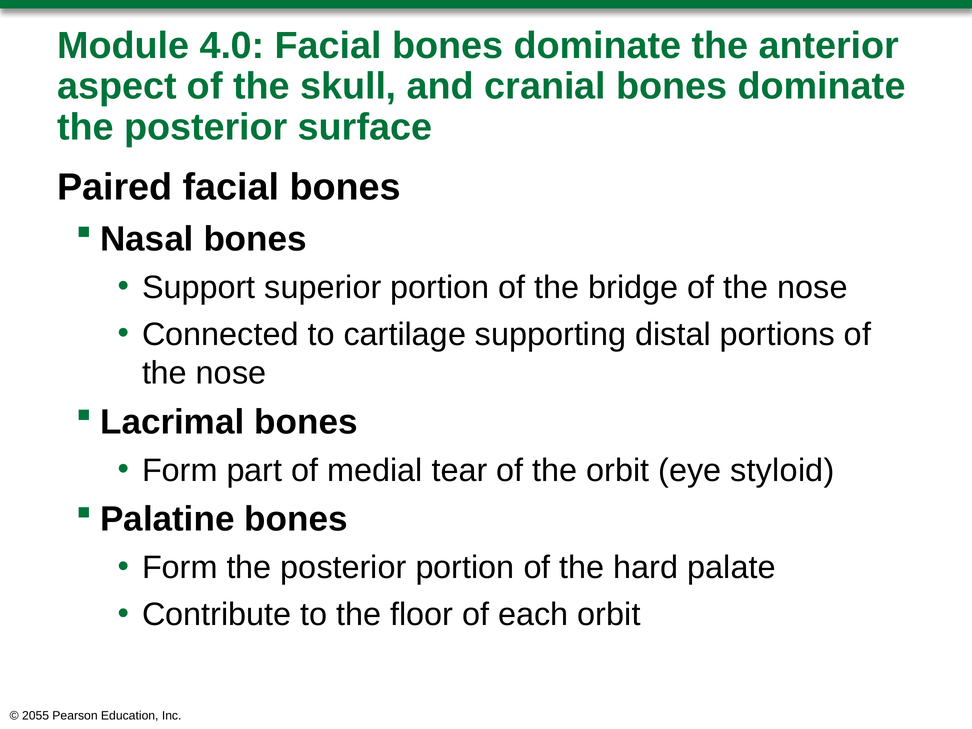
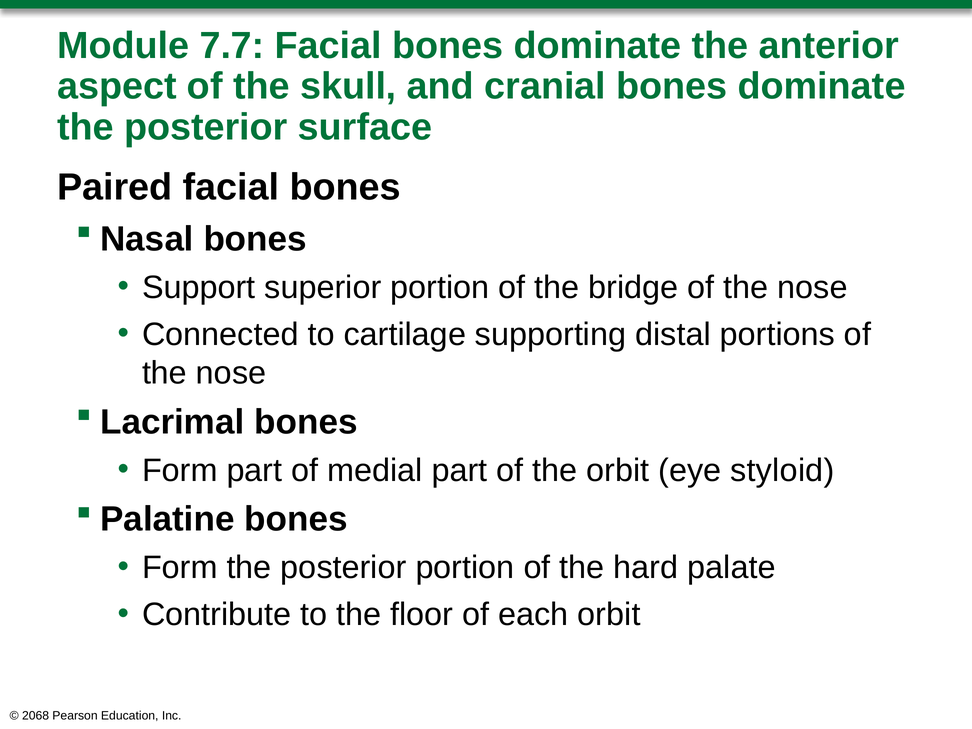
4.0: 4.0 -> 7.7 (232, 46)
medial tear: tear -> part (459, 470)
2055: 2055 -> 2068 (36, 716)
